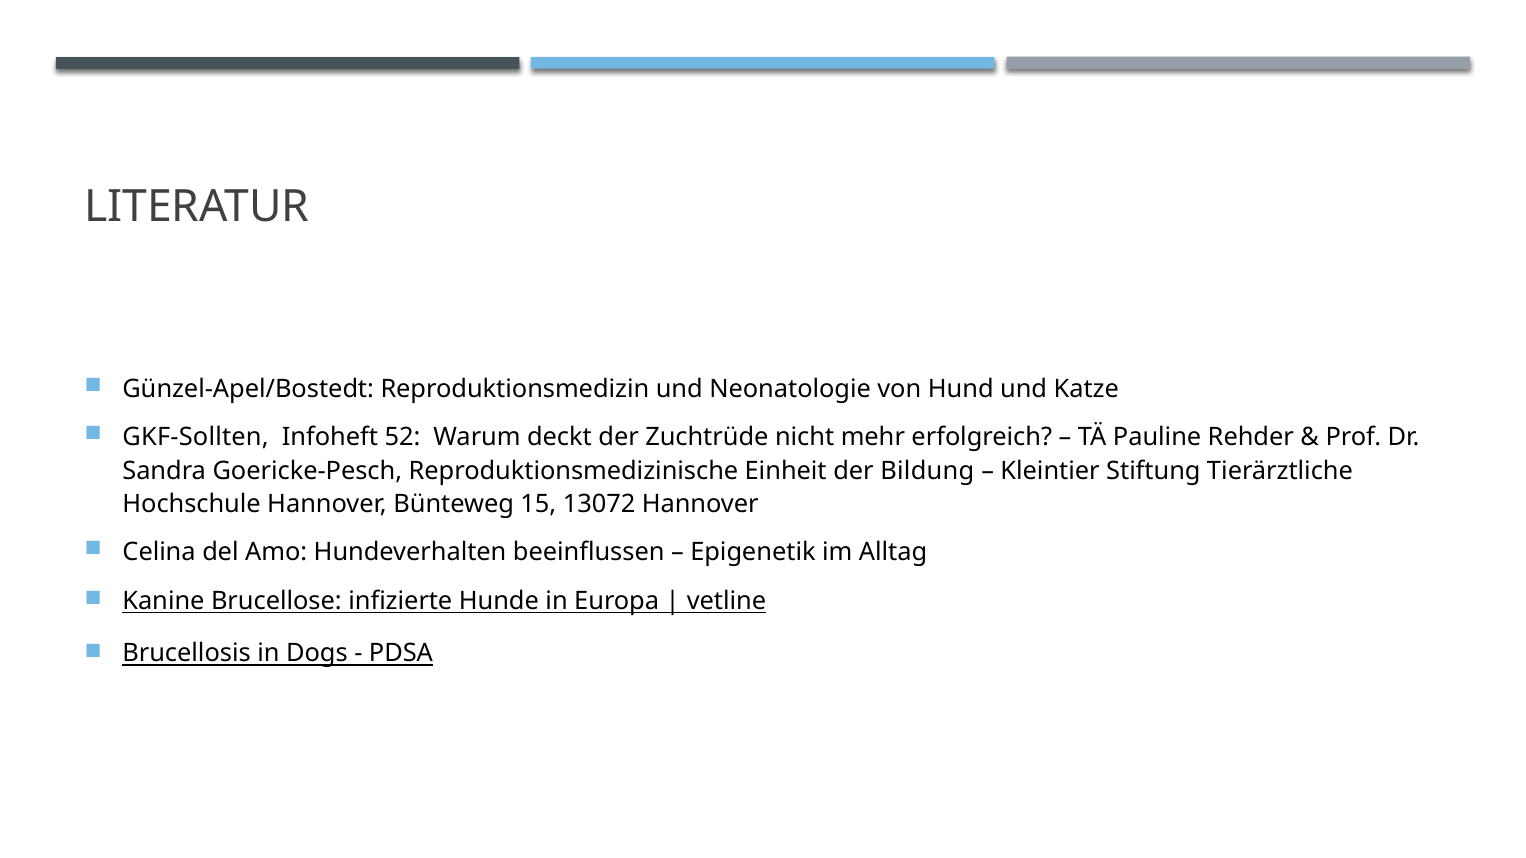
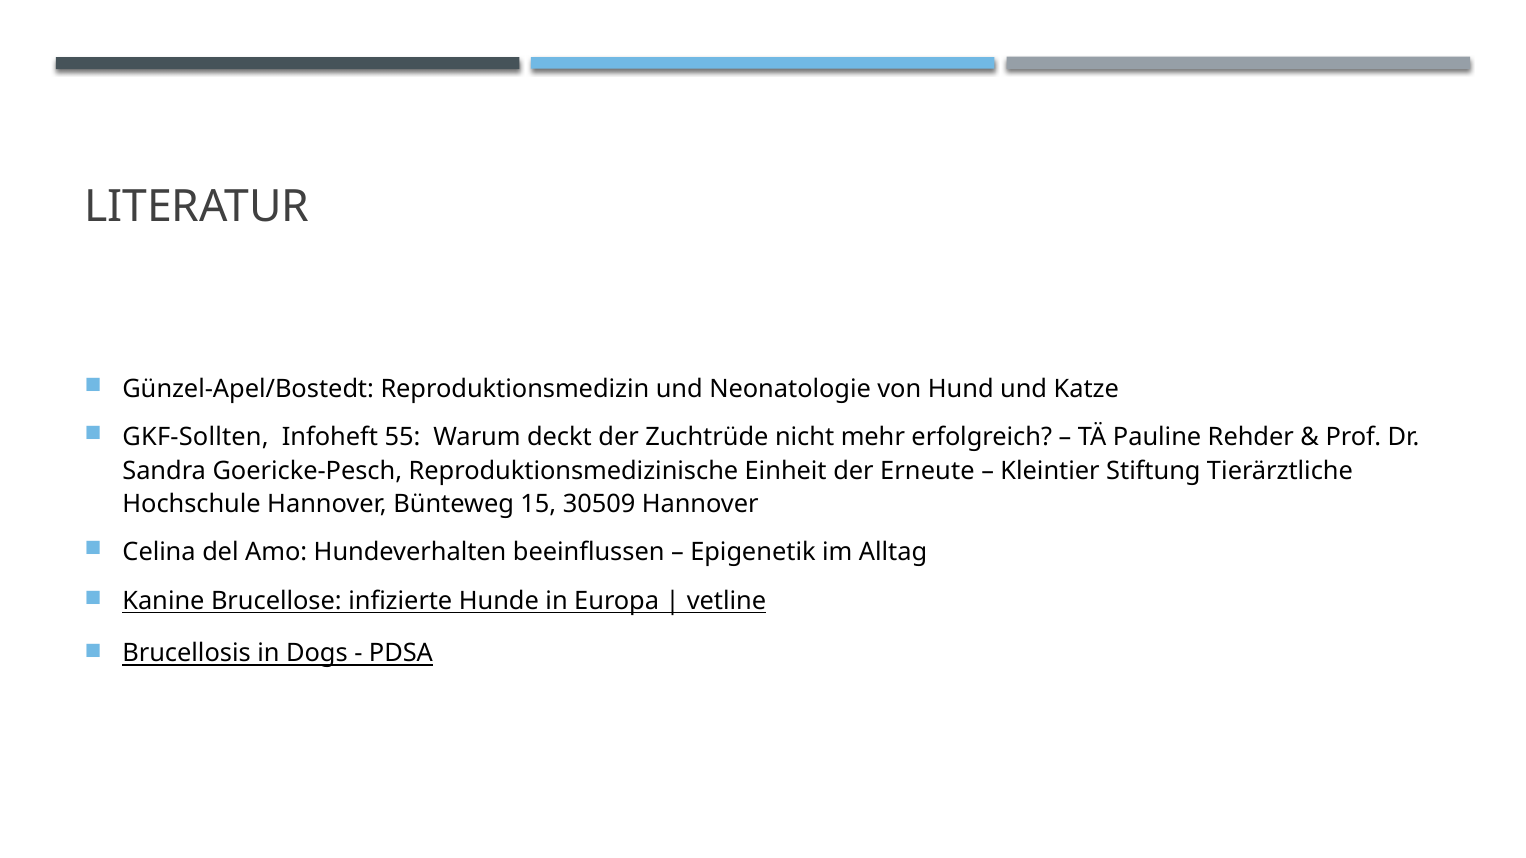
52: 52 -> 55 (402, 438)
Bildung: Bildung -> Erneute (927, 471)
13072: 13072 -> 30509 (599, 505)
